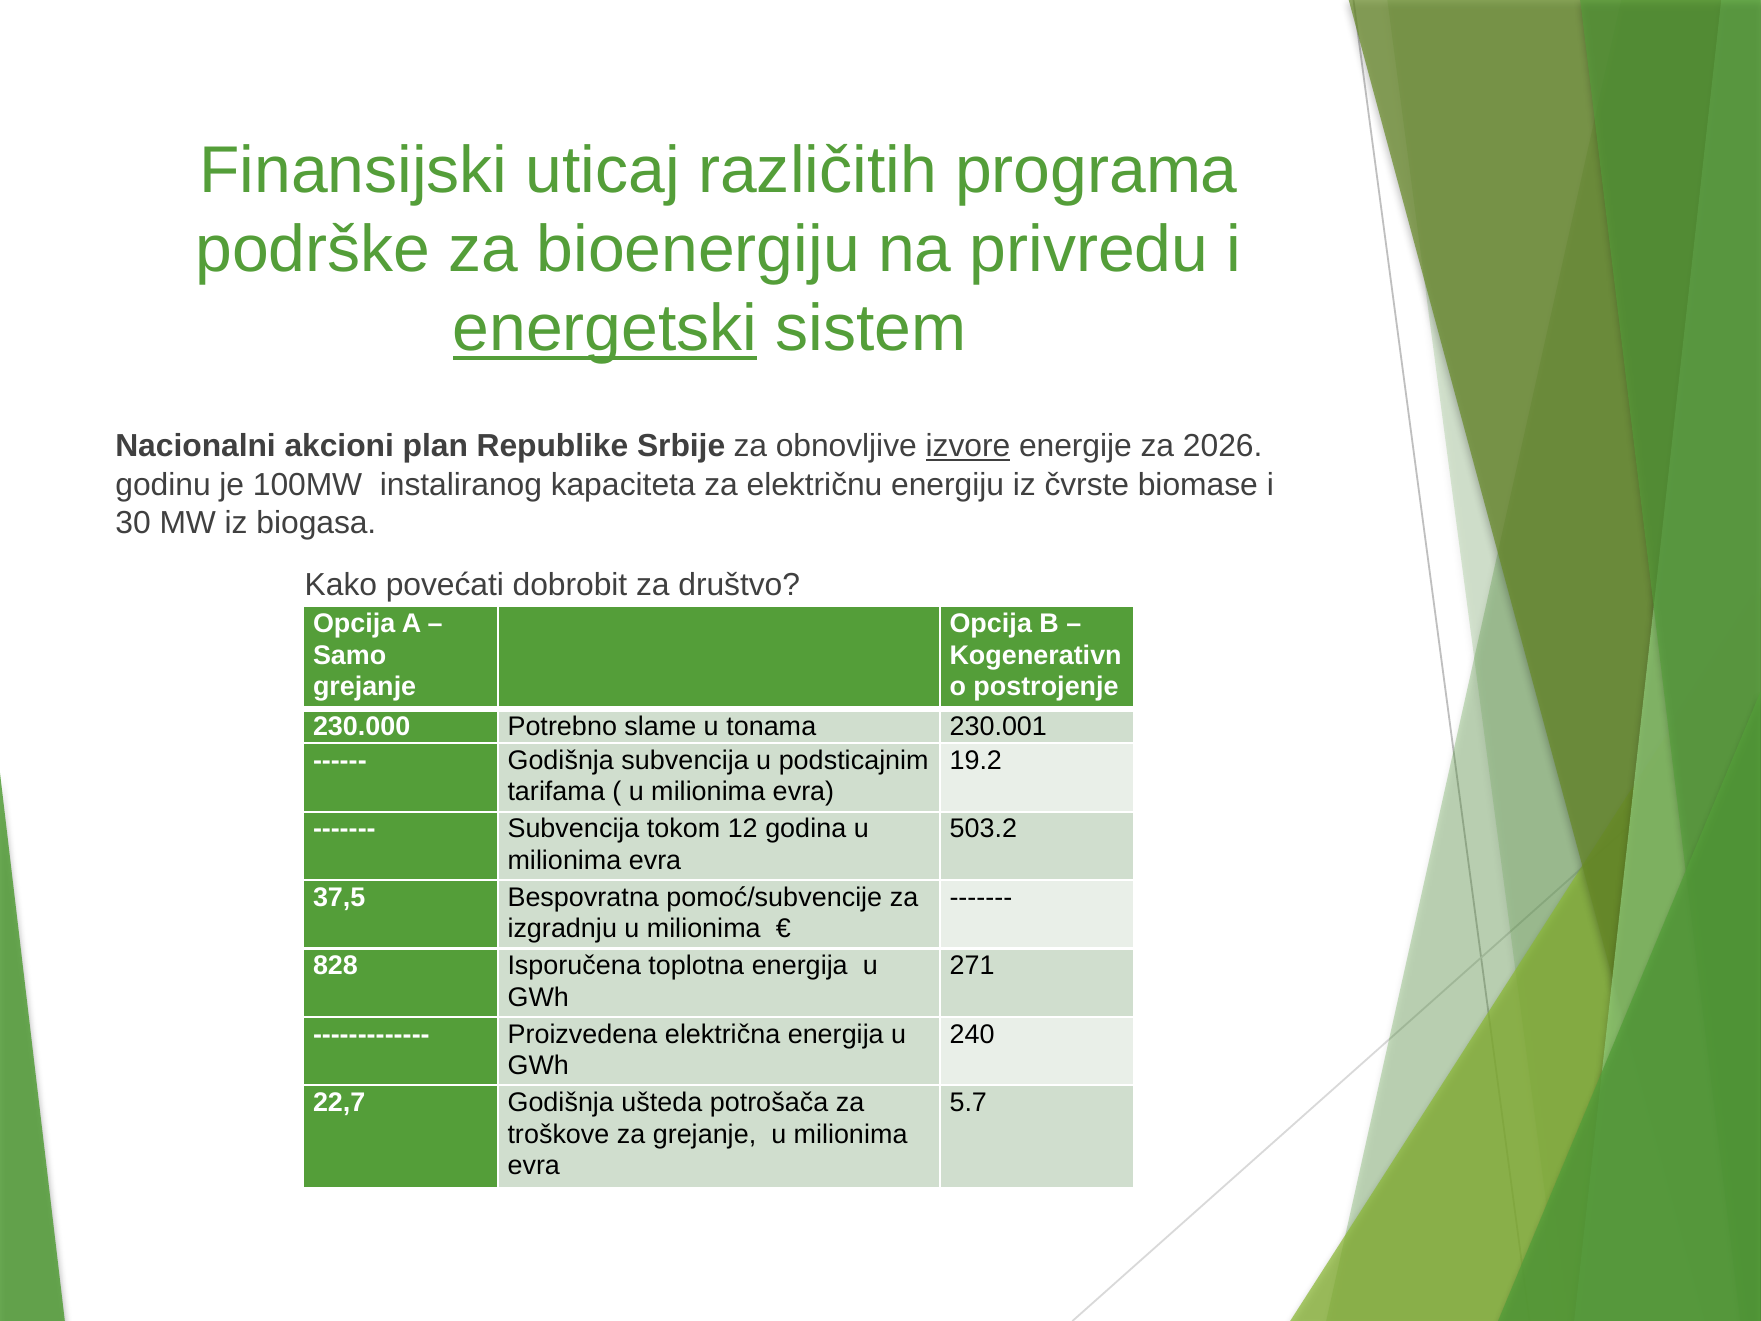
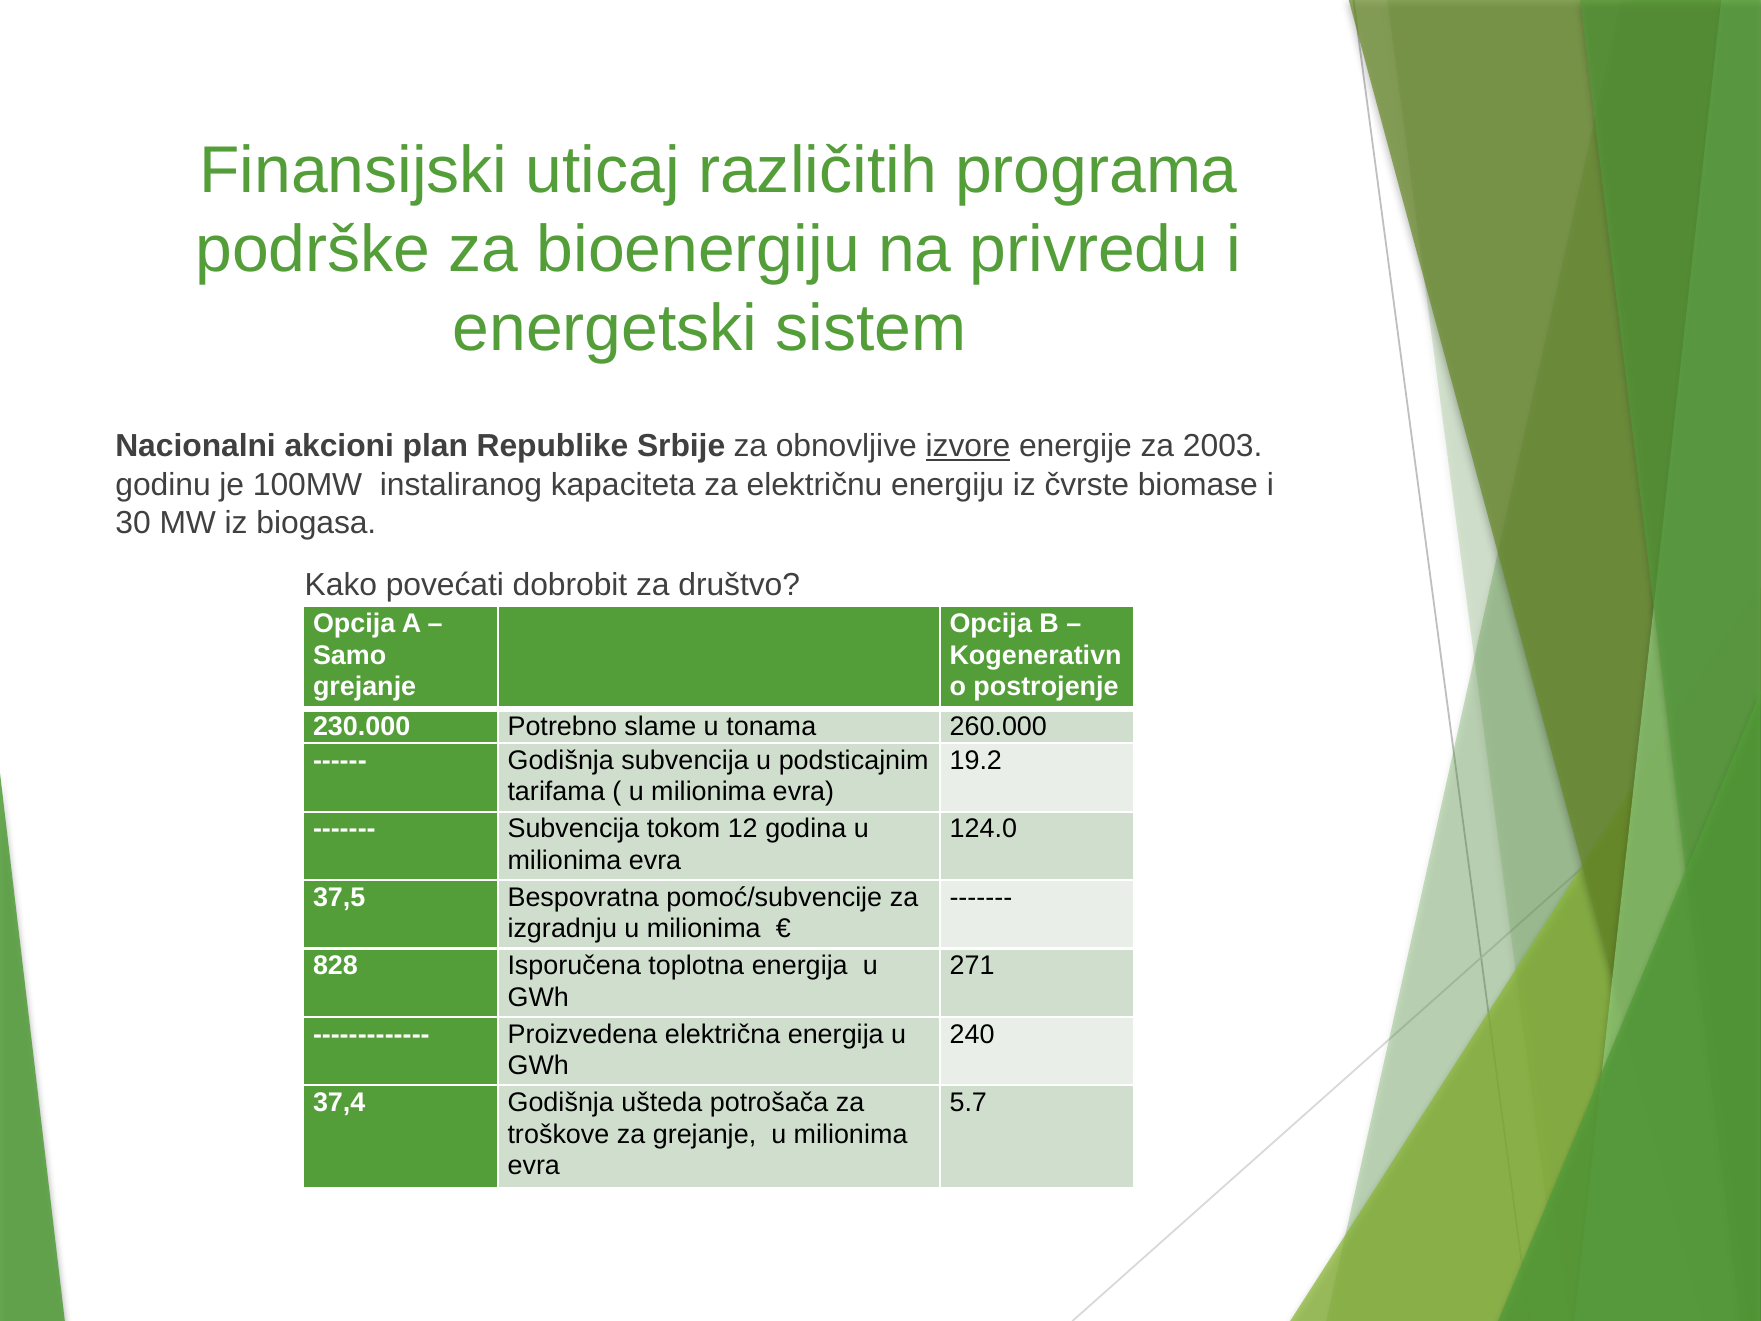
energetski underline: present -> none (605, 329)
2026: 2026 -> 2003 (1223, 446)
230.001: 230.001 -> 260.000 (998, 726)
503.2: 503.2 -> 124.0 (983, 829)
22,7: 22,7 -> 37,4 (339, 1102)
